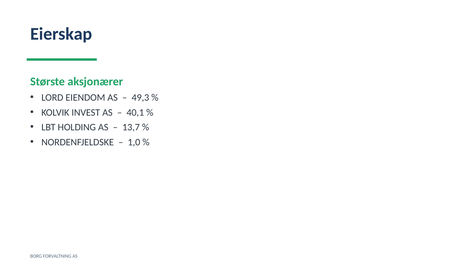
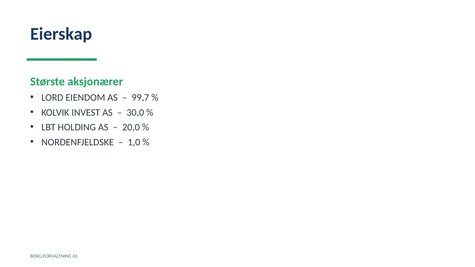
49,3: 49,3 -> 99,7 (140, 98)
40,1: 40,1 -> 30,0 (135, 113)
13,7: 13,7 -> 20,0 (131, 127)
